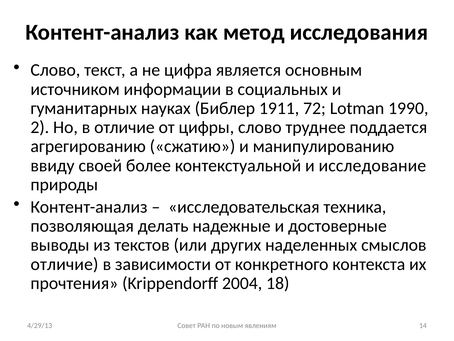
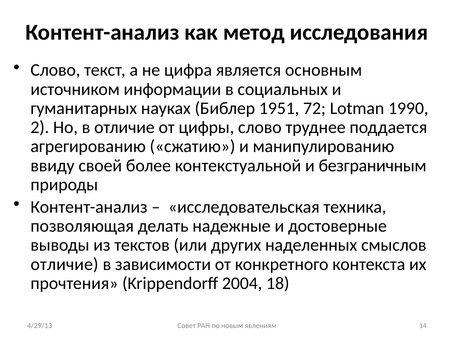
1911: 1911 -> 1951 (279, 108)
исследование: исследование -> безграничным (373, 165)
